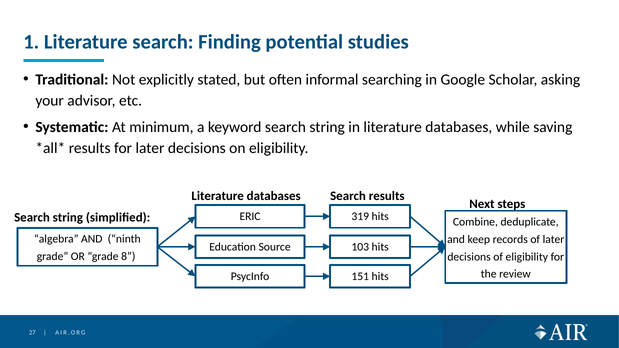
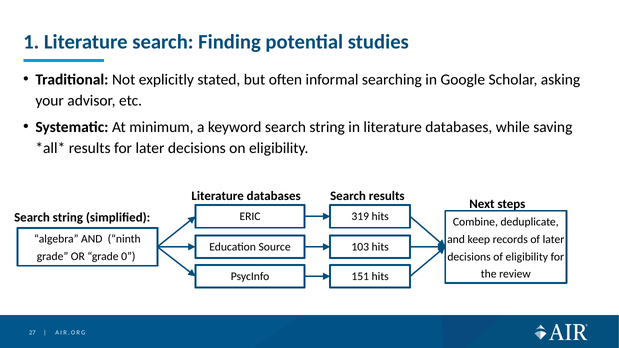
8: 8 -> 0 (128, 257)
